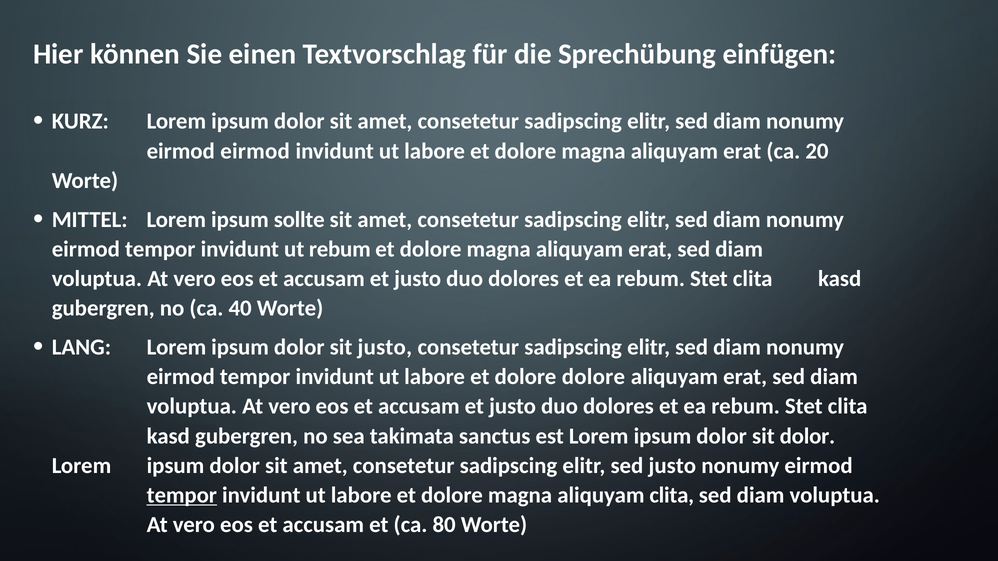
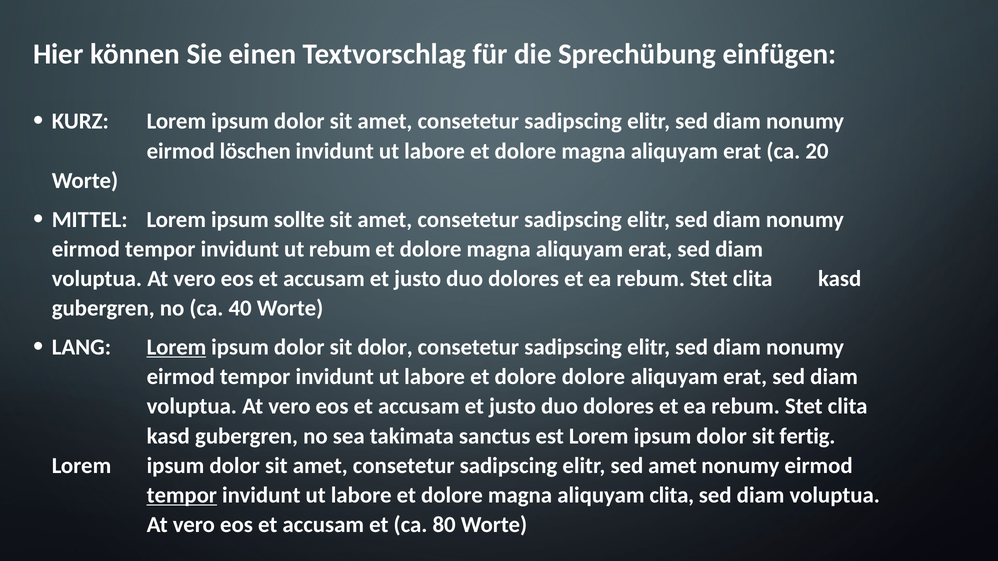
eirmod eirmod: eirmod -> löschen (255, 151)
Lorem underline: none -> present (176, 347)
sit justo: justo -> dolor (385, 347)
sit dolor: dolor -> fertig (807, 436)
sed justo: justo -> amet (672, 466)
